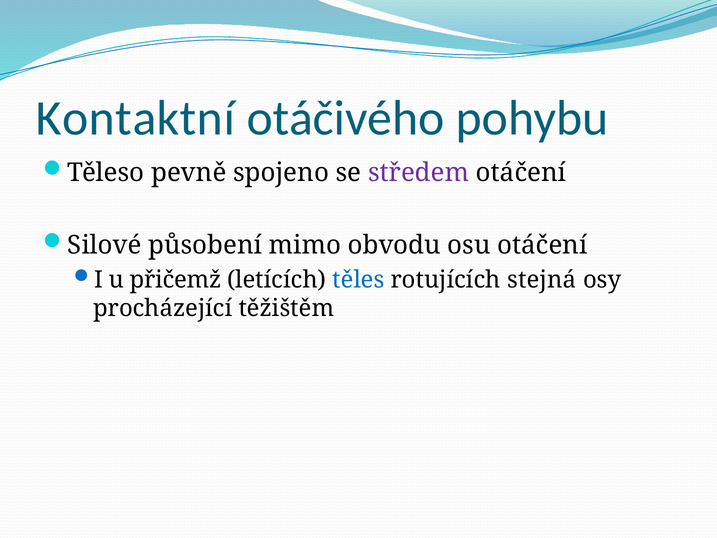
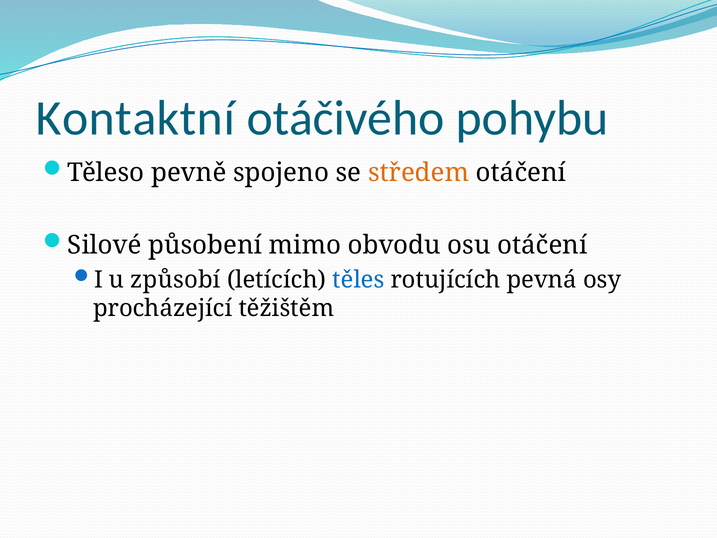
středem colour: purple -> orange (419, 173)
přičemž: přičemž -> způsobí (175, 280)
stejná: stejná -> pevná (542, 280)
